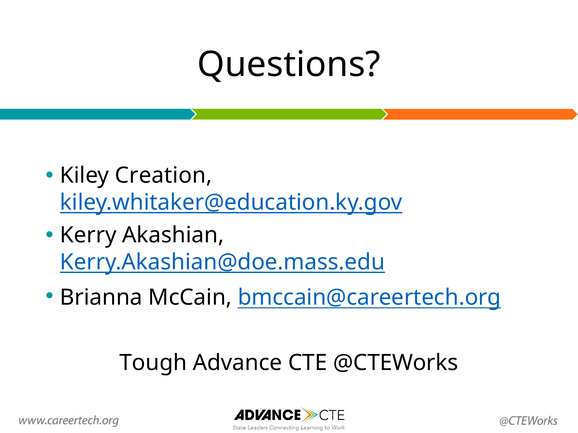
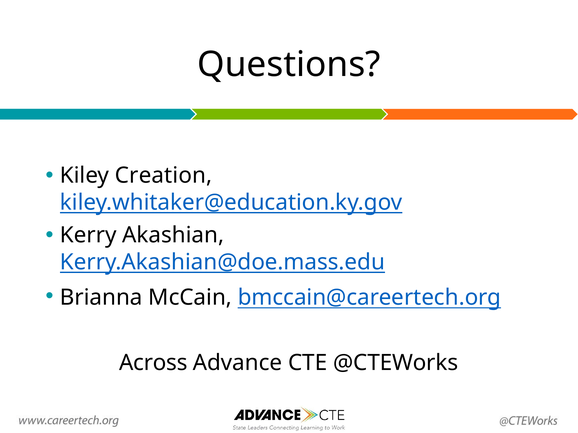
Tough: Tough -> Across (153, 363)
